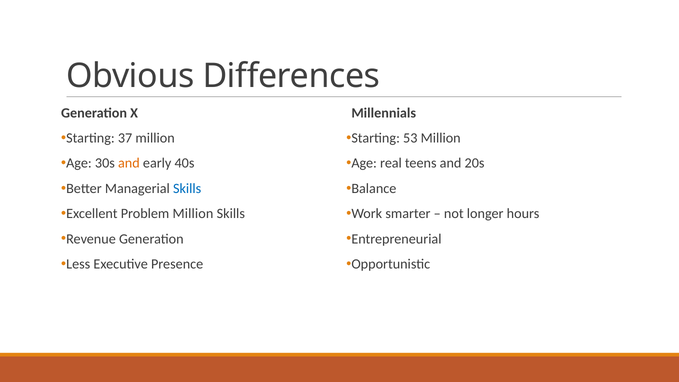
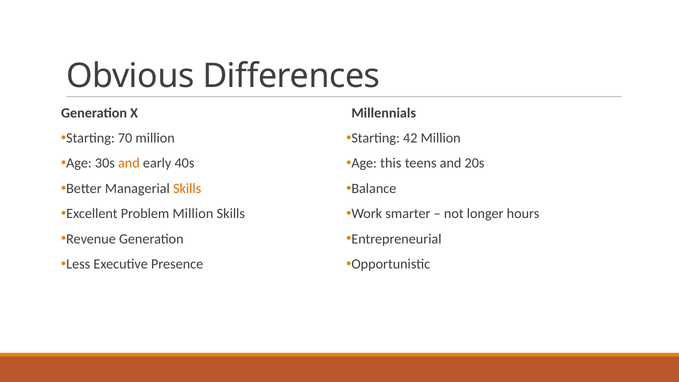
37: 37 -> 70 (125, 138)
53: 53 -> 42 (410, 138)
real: real -> this (391, 163)
Skills colour: blue -> orange (187, 188)
